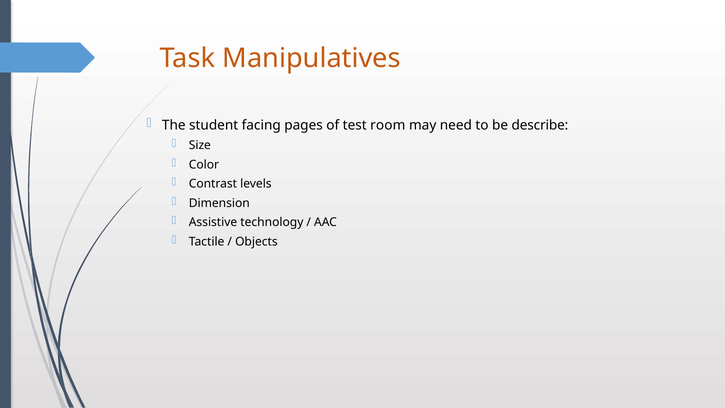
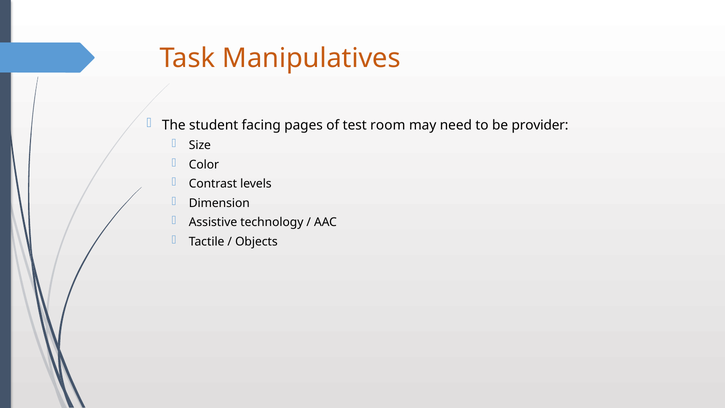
describe: describe -> provider (540, 125)
